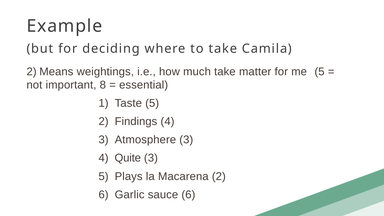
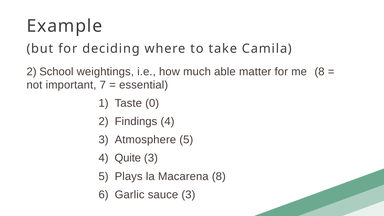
Means: Means -> School (56, 72)
much take: take -> able (225, 72)
me 5: 5 -> 8 (320, 72)
8: 8 -> 7 (103, 85)
Taste 5: 5 -> 0 (152, 103)
Atmosphere 3: 3 -> 5 (186, 140)
Macarena 2: 2 -> 8 (219, 176)
sauce 6: 6 -> 3 (188, 195)
